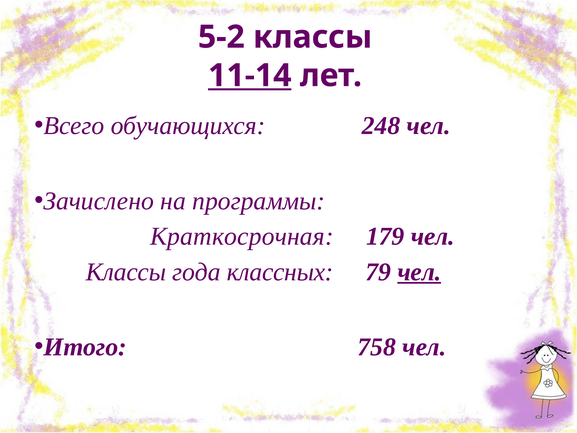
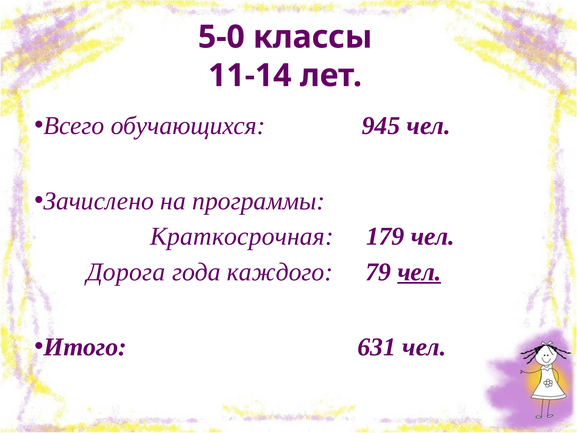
5-2: 5-2 -> 5-0 (221, 37)
11-14 underline: present -> none (250, 75)
248: 248 -> 945 (381, 126)
Классы: Классы -> Дорога (126, 272)
классных: классных -> каждого (280, 272)
758: 758 -> 631 (377, 347)
